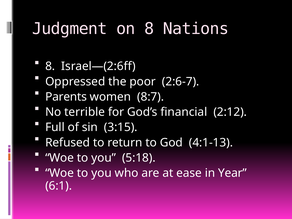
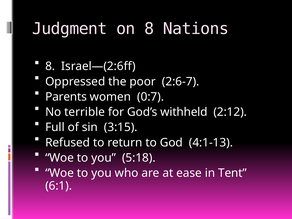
8:7: 8:7 -> 0:7 (151, 97)
financial: financial -> withheld (184, 112)
Year: Year -> Tent (232, 173)
